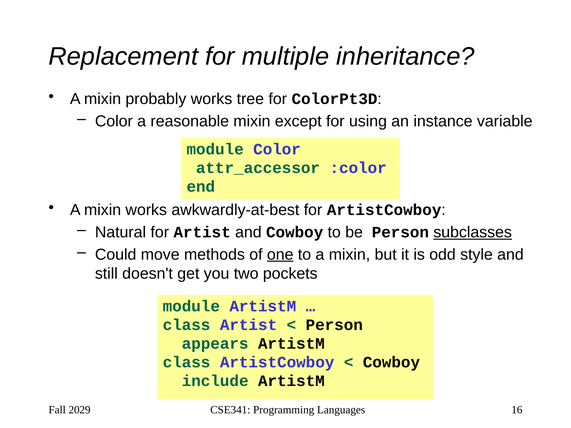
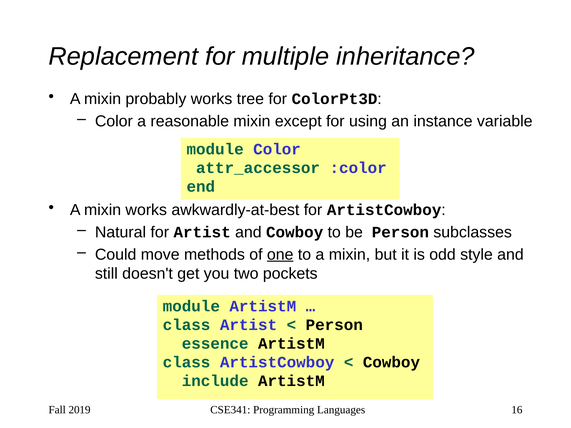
subclasses underline: present -> none (473, 232)
appears: appears -> essence (215, 344)
2029: 2029 -> 2019 (80, 410)
